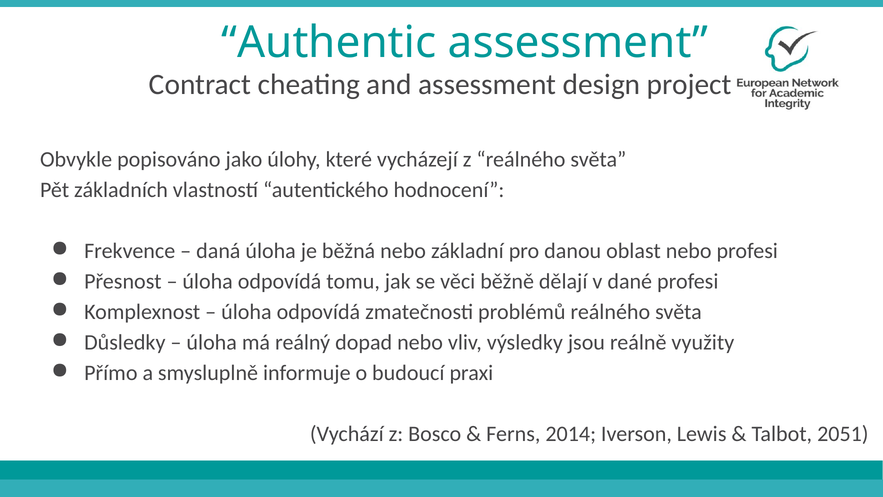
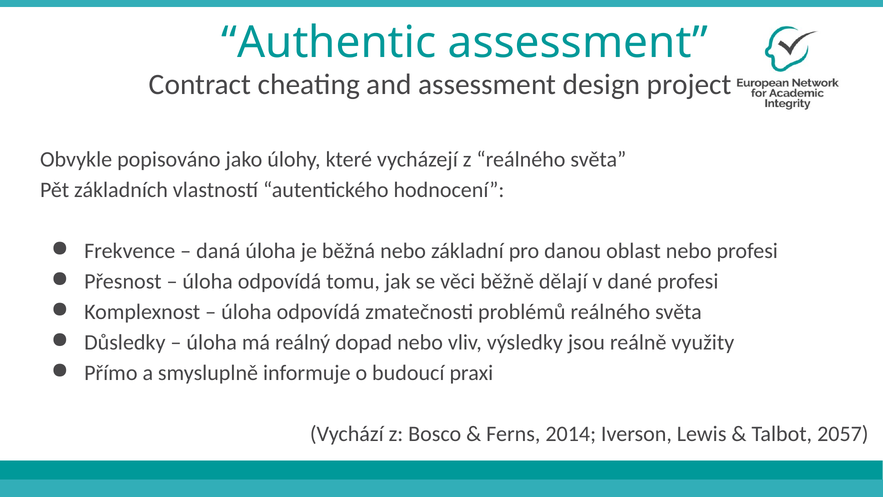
2051: 2051 -> 2057 (843, 434)
